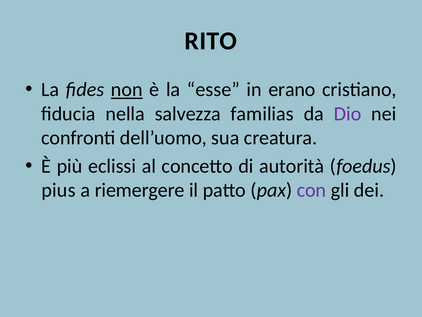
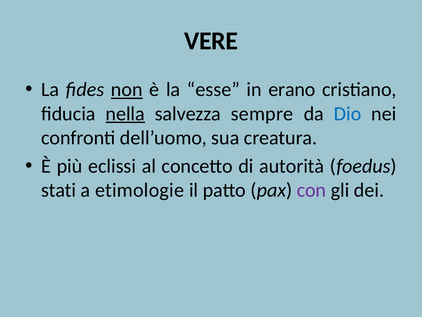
RITO: RITO -> VERE (211, 41)
nella underline: none -> present (125, 114)
familias: familias -> sempre (262, 114)
Dio colour: purple -> blue (348, 114)
pius: pius -> stati (59, 190)
riemergere: riemergere -> etimologie (140, 190)
